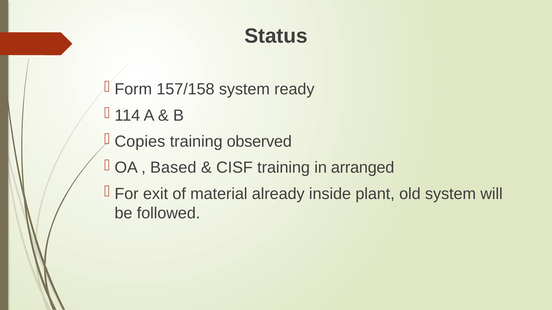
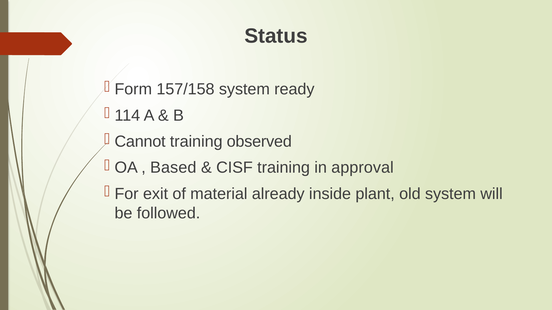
Copies: Copies -> Cannot (140, 142)
arranged: arranged -> approval (363, 168)
